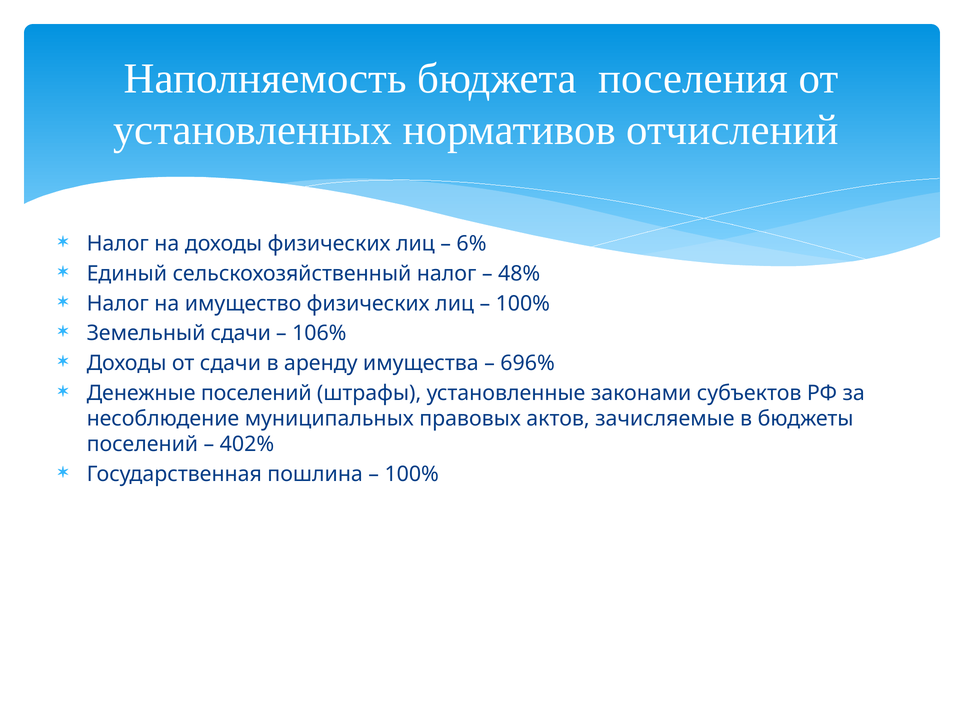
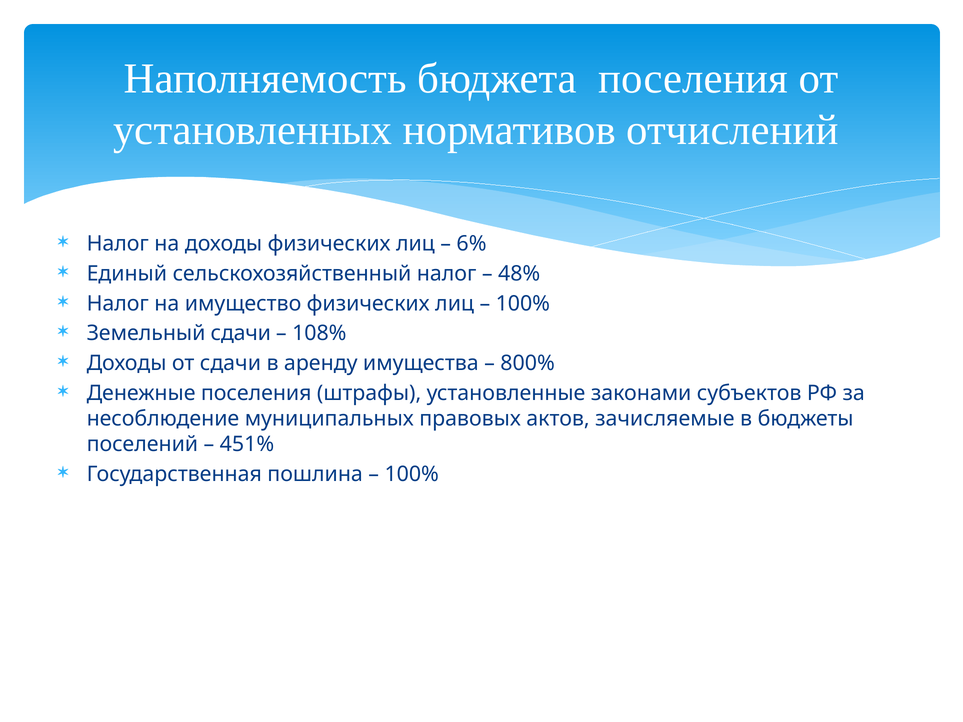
106%: 106% -> 108% (319, 333)
696%: 696% -> 800% (528, 363)
Денежные поселений: поселений -> поселения (256, 393)
402%: 402% -> 451% (247, 445)
